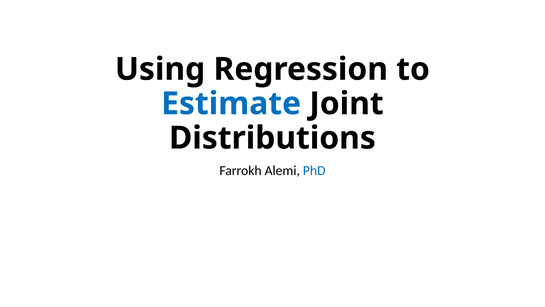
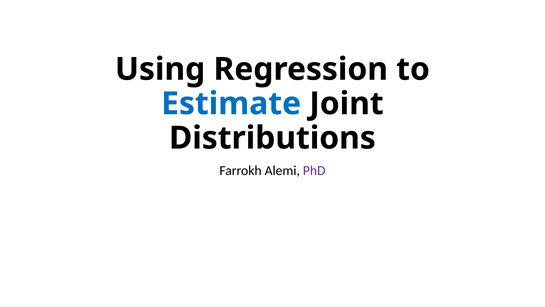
PhD colour: blue -> purple (314, 170)
